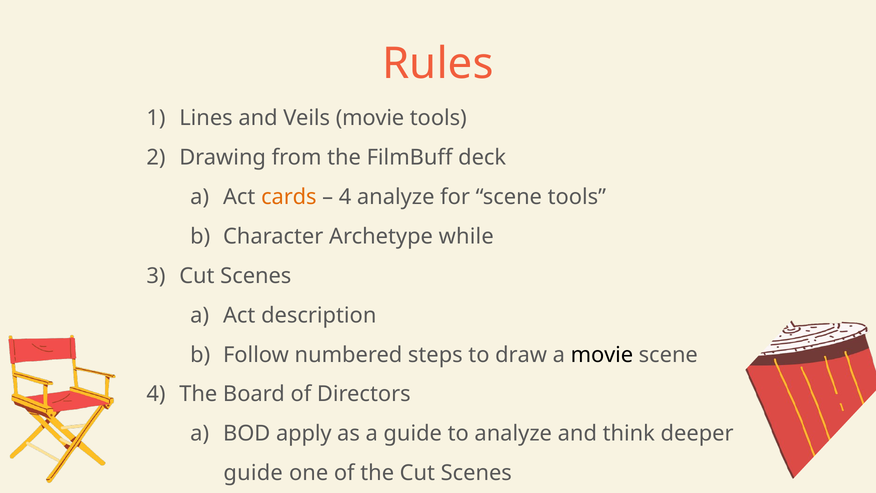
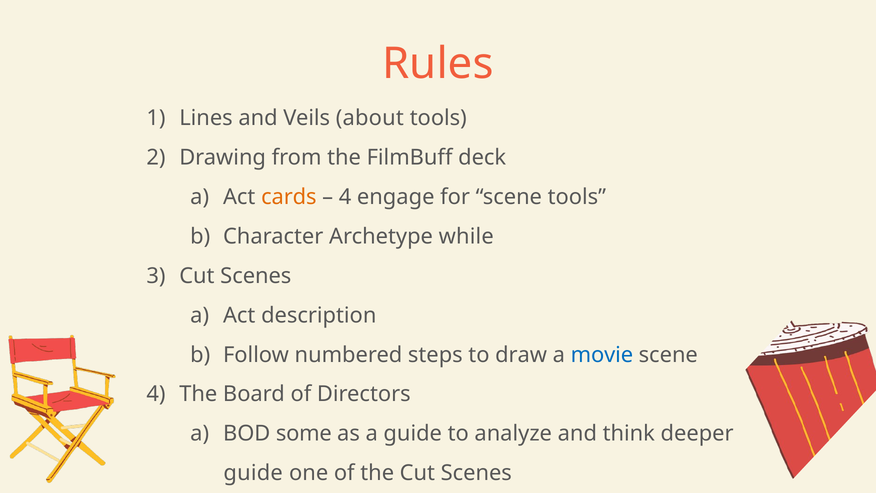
Veils movie: movie -> about (370, 118)
4 analyze: analyze -> engage (396, 197)
movie colour: black -> blue (602, 355)
apply: apply -> some (304, 433)
